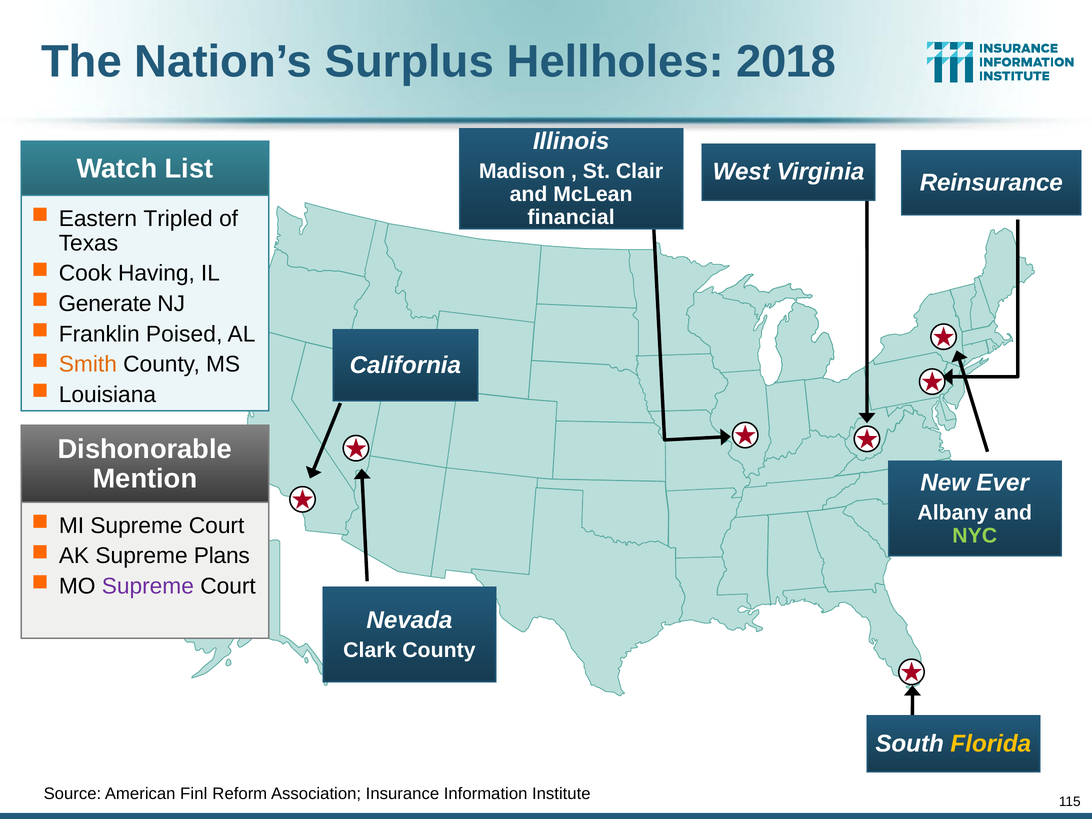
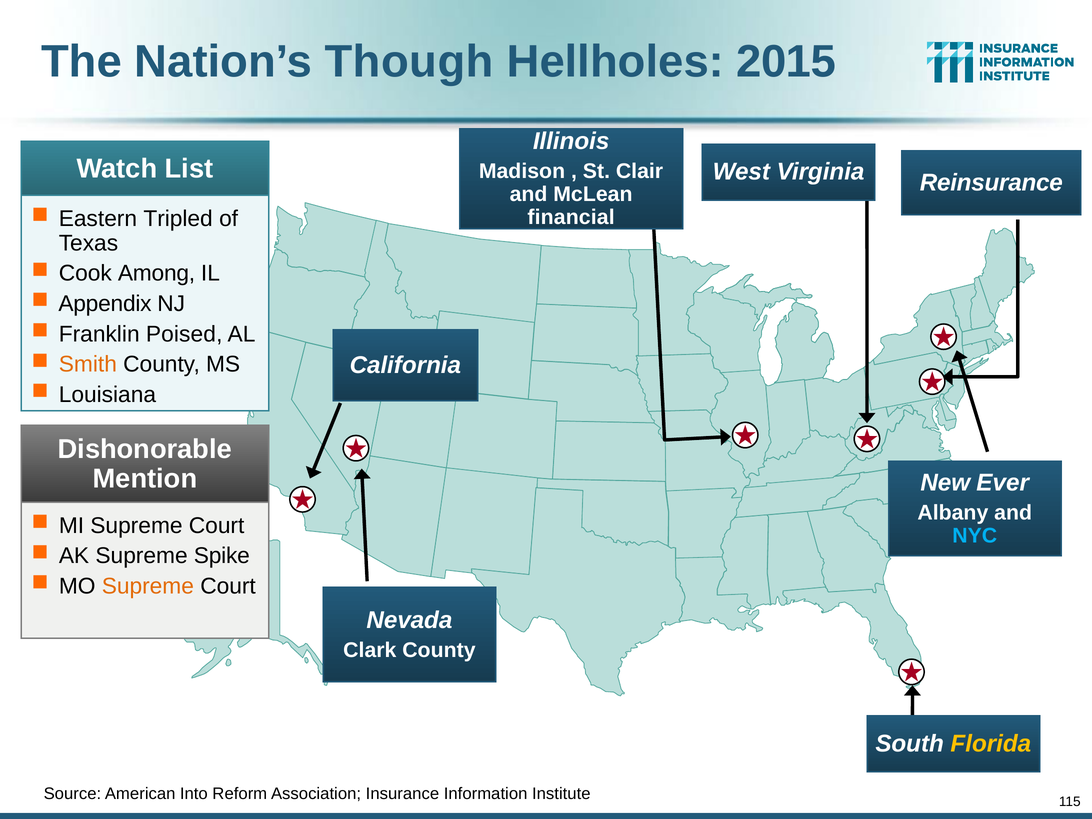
Surplus: Surplus -> Though (409, 62)
2018: 2018 -> 2015 (786, 62)
Having: Having -> Among (157, 273)
Generate: Generate -> Appendix (105, 304)
NYC colour: light green -> light blue (975, 536)
Plans: Plans -> Spike (222, 556)
Supreme colour: purple -> orange (148, 586)
Finl: Finl -> Into (194, 794)
